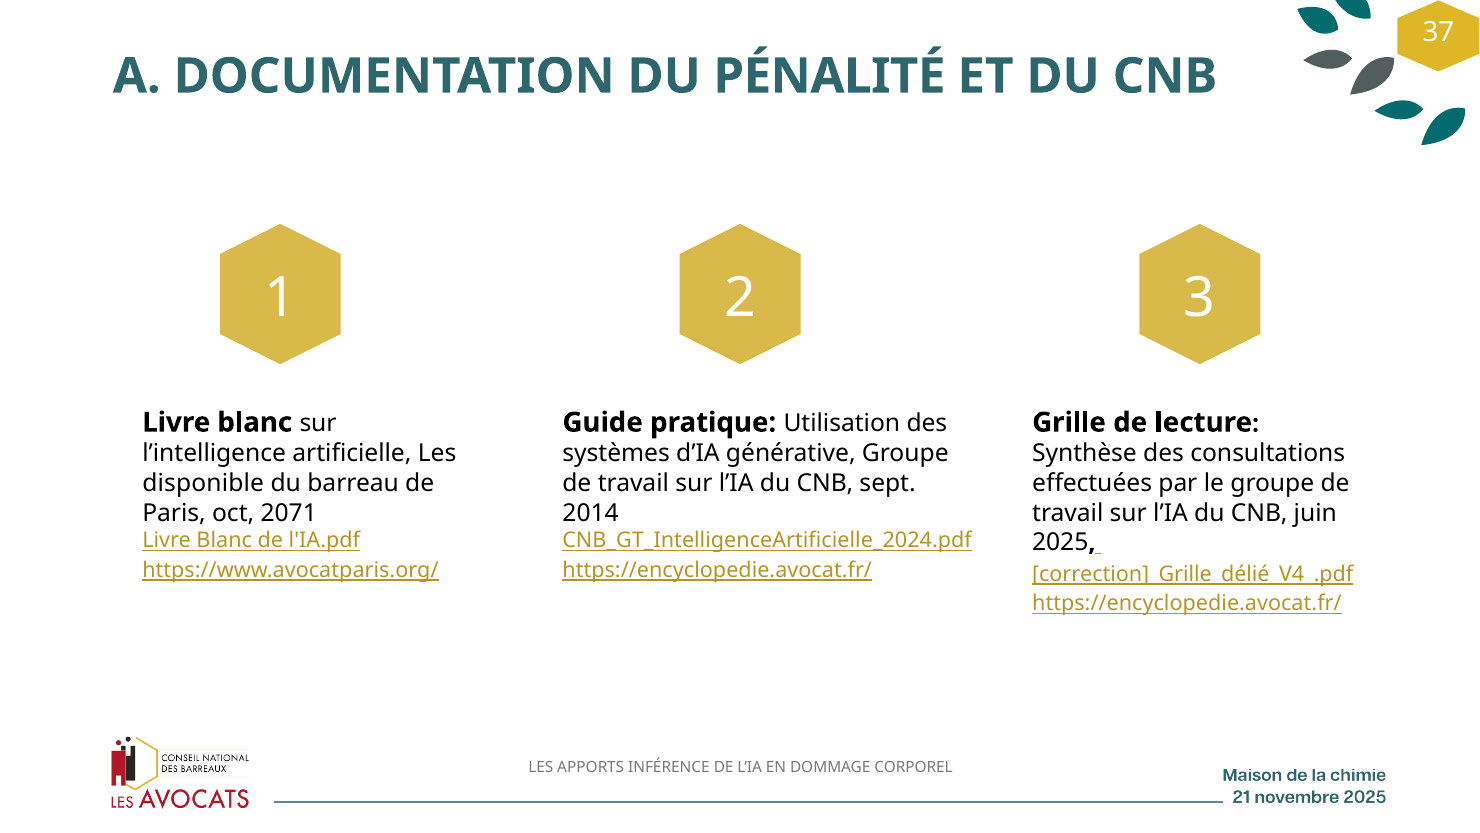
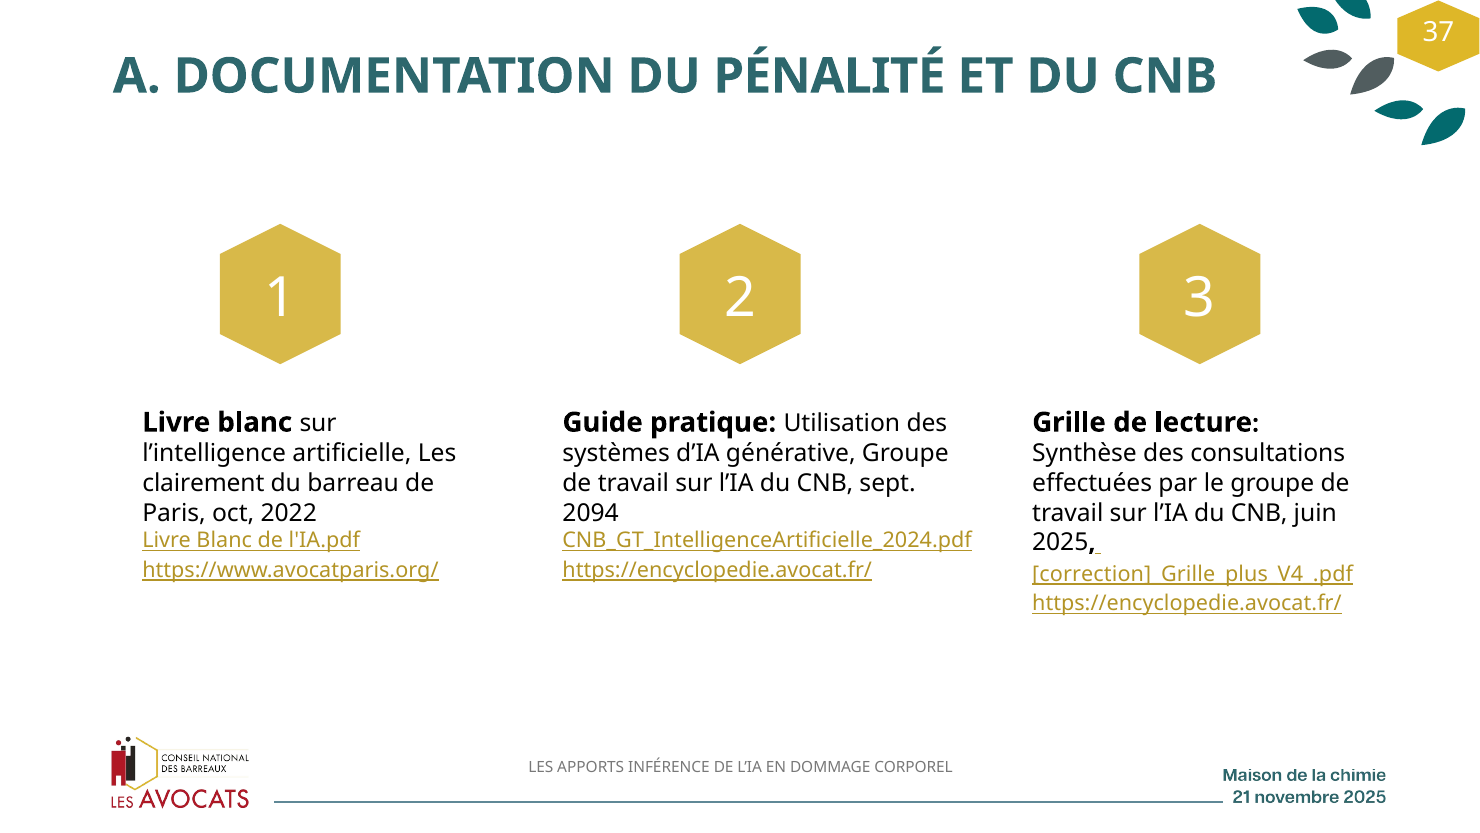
disponible: disponible -> clairement (203, 483)
2071: 2071 -> 2022 (289, 513)
2014: 2014 -> 2094 (591, 513)
correction]_Grille_délié_V4_.pdf: correction]_Grille_délié_V4_.pdf -> correction]_Grille_plus_V4_.pdf (1193, 574)
